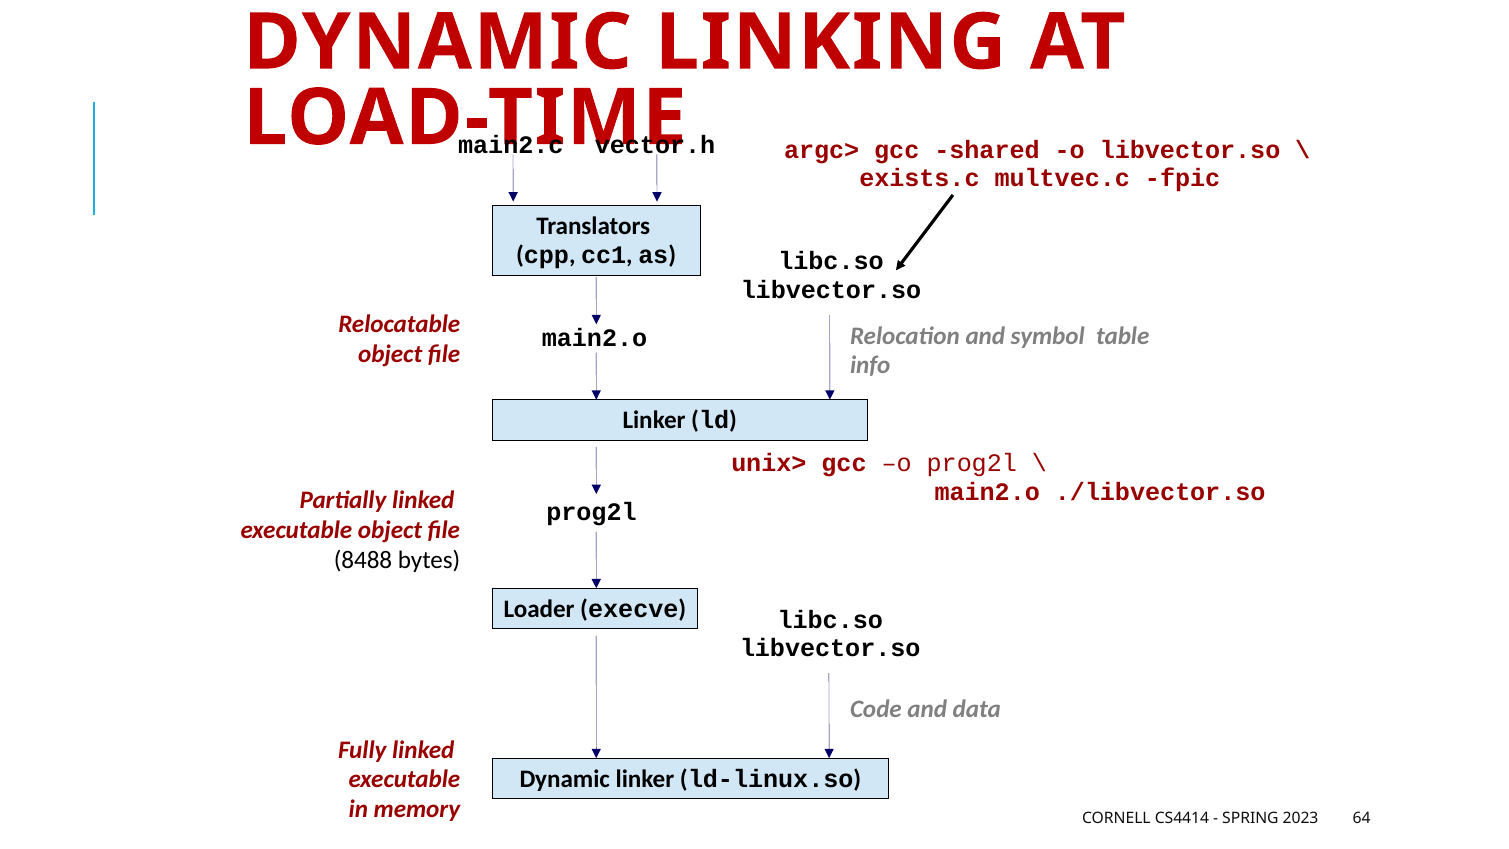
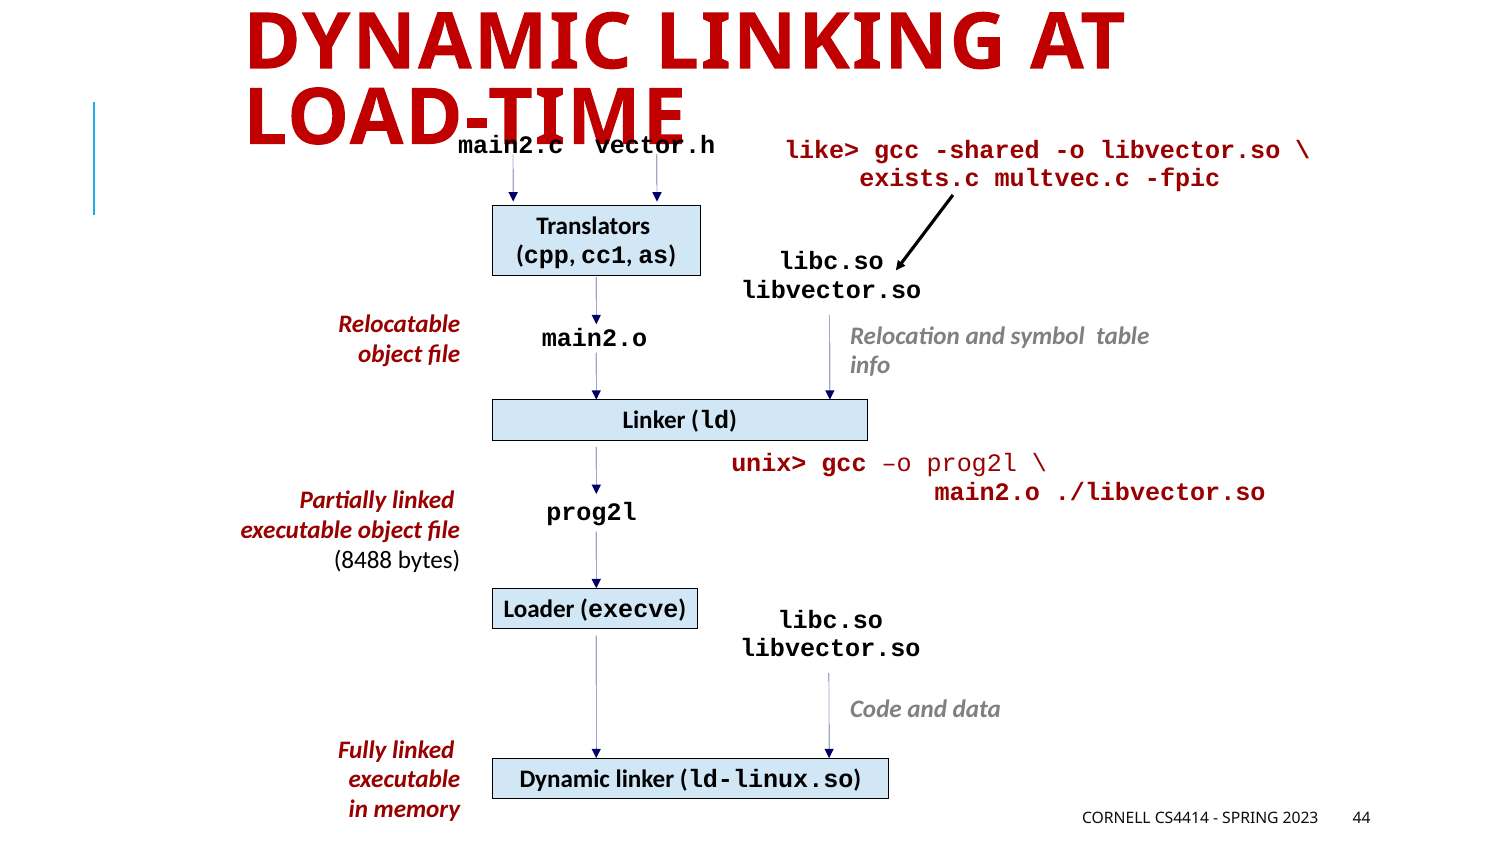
argc>: argc> -> like> (822, 150)
64: 64 -> 44 (1362, 818)
